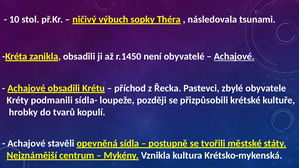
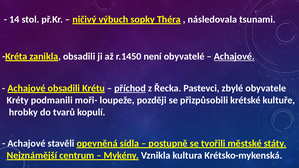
10: 10 -> 14 (14, 19)
příchod underline: none -> present (130, 88)
sídla-: sídla- -> moři- (86, 100)
